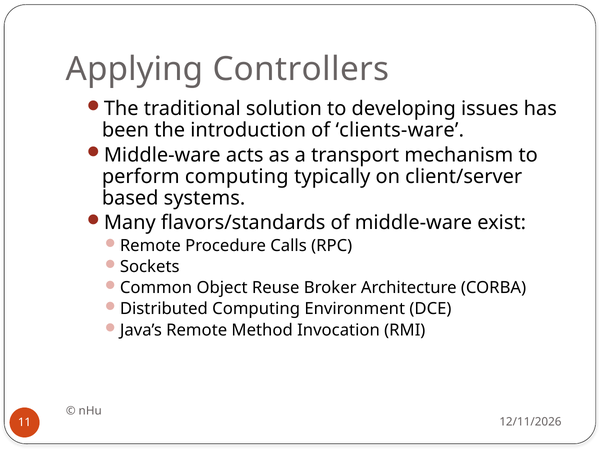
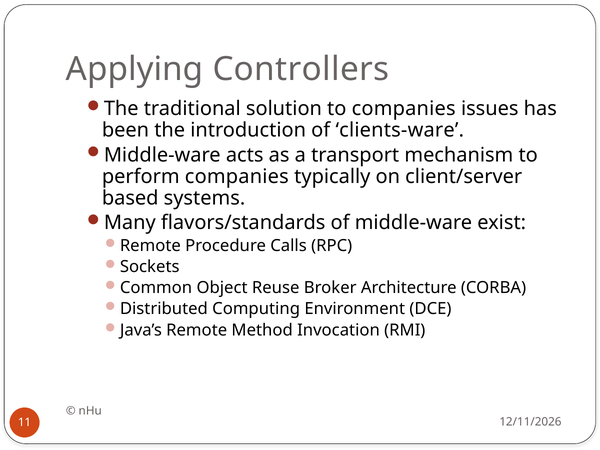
to developing: developing -> companies (404, 109)
perform computing: computing -> companies (237, 177)
